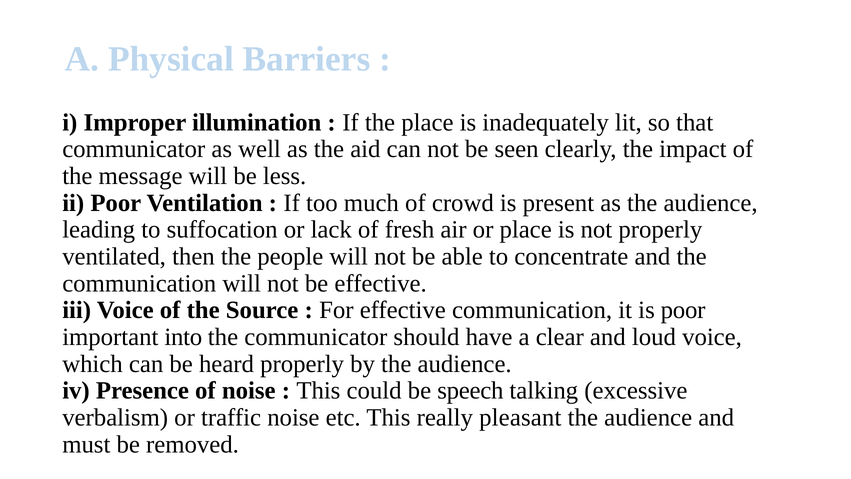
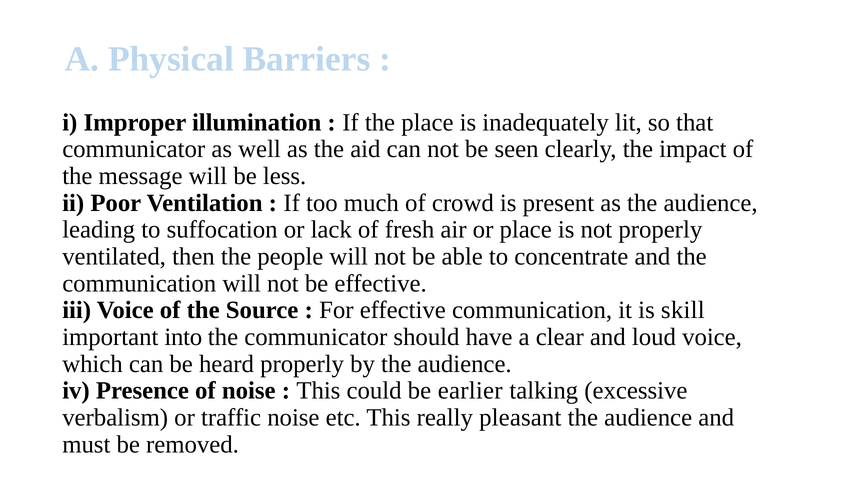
is poor: poor -> skill (683, 310)
speech: speech -> earlier (470, 390)
